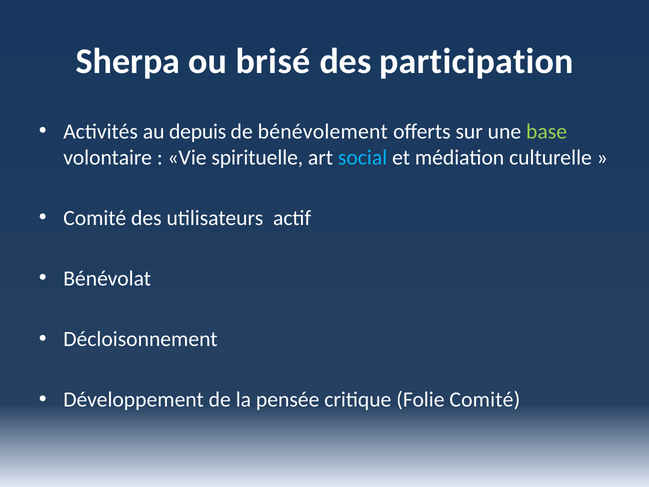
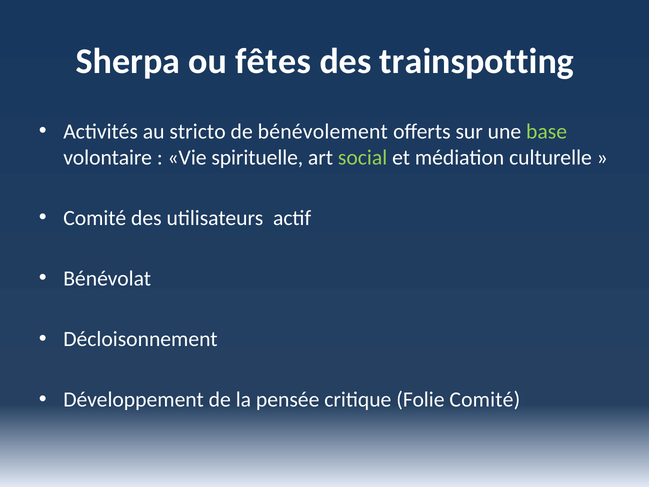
brisé: brisé -> fêtes (273, 62)
participation: participation -> trainspotting (477, 62)
depuis: depuis -> stricto (198, 131)
social colour: light blue -> light green (363, 157)
